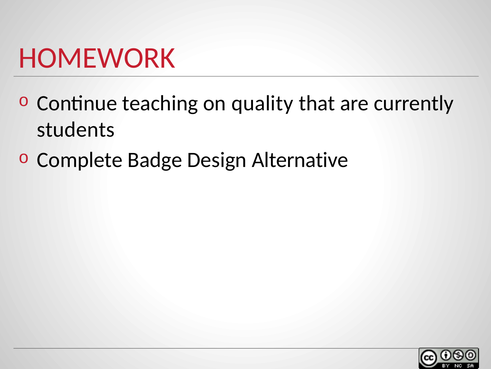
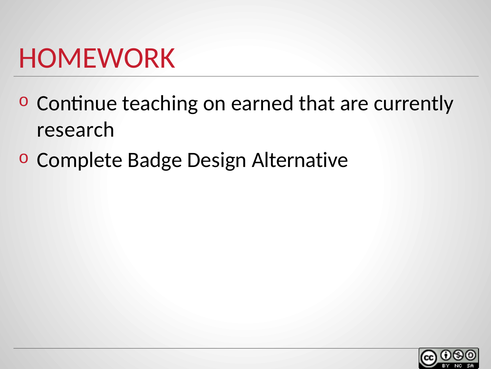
quality: quality -> earned (262, 103)
students: students -> research (76, 129)
